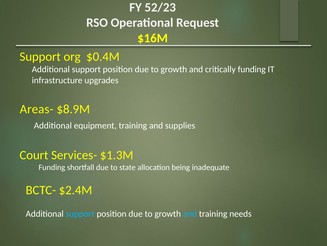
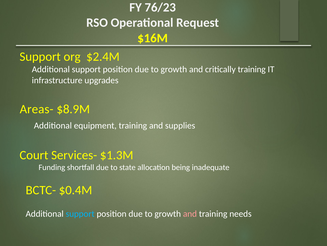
52/23: 52/23 -> 76/23 (160, 7)
$0.4M: $0.4M -> $2.4M (103, 56)
critically funding: funding -> training (252, 69)
$2.4M: $2.4M -> $0.4M (76, 189)
and colour: light blue -> pink (190, 213)
